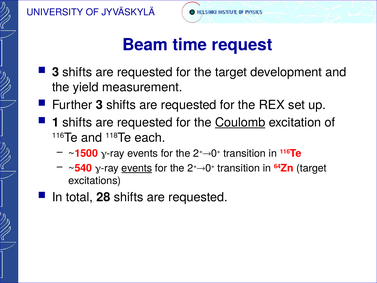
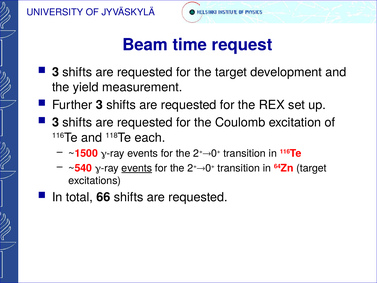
1: 1 -> 3 (56, 122)
Coulomb underline: present -> none (240, 122)
28: 28 -> 66 (103, 197)
